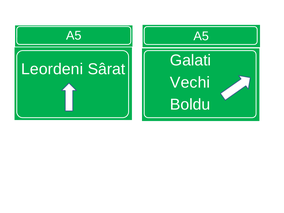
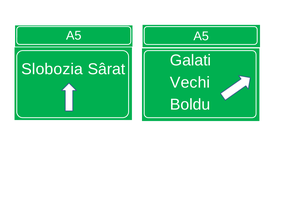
Leordeni: Leordeni -> Slobozia (52, 69)
